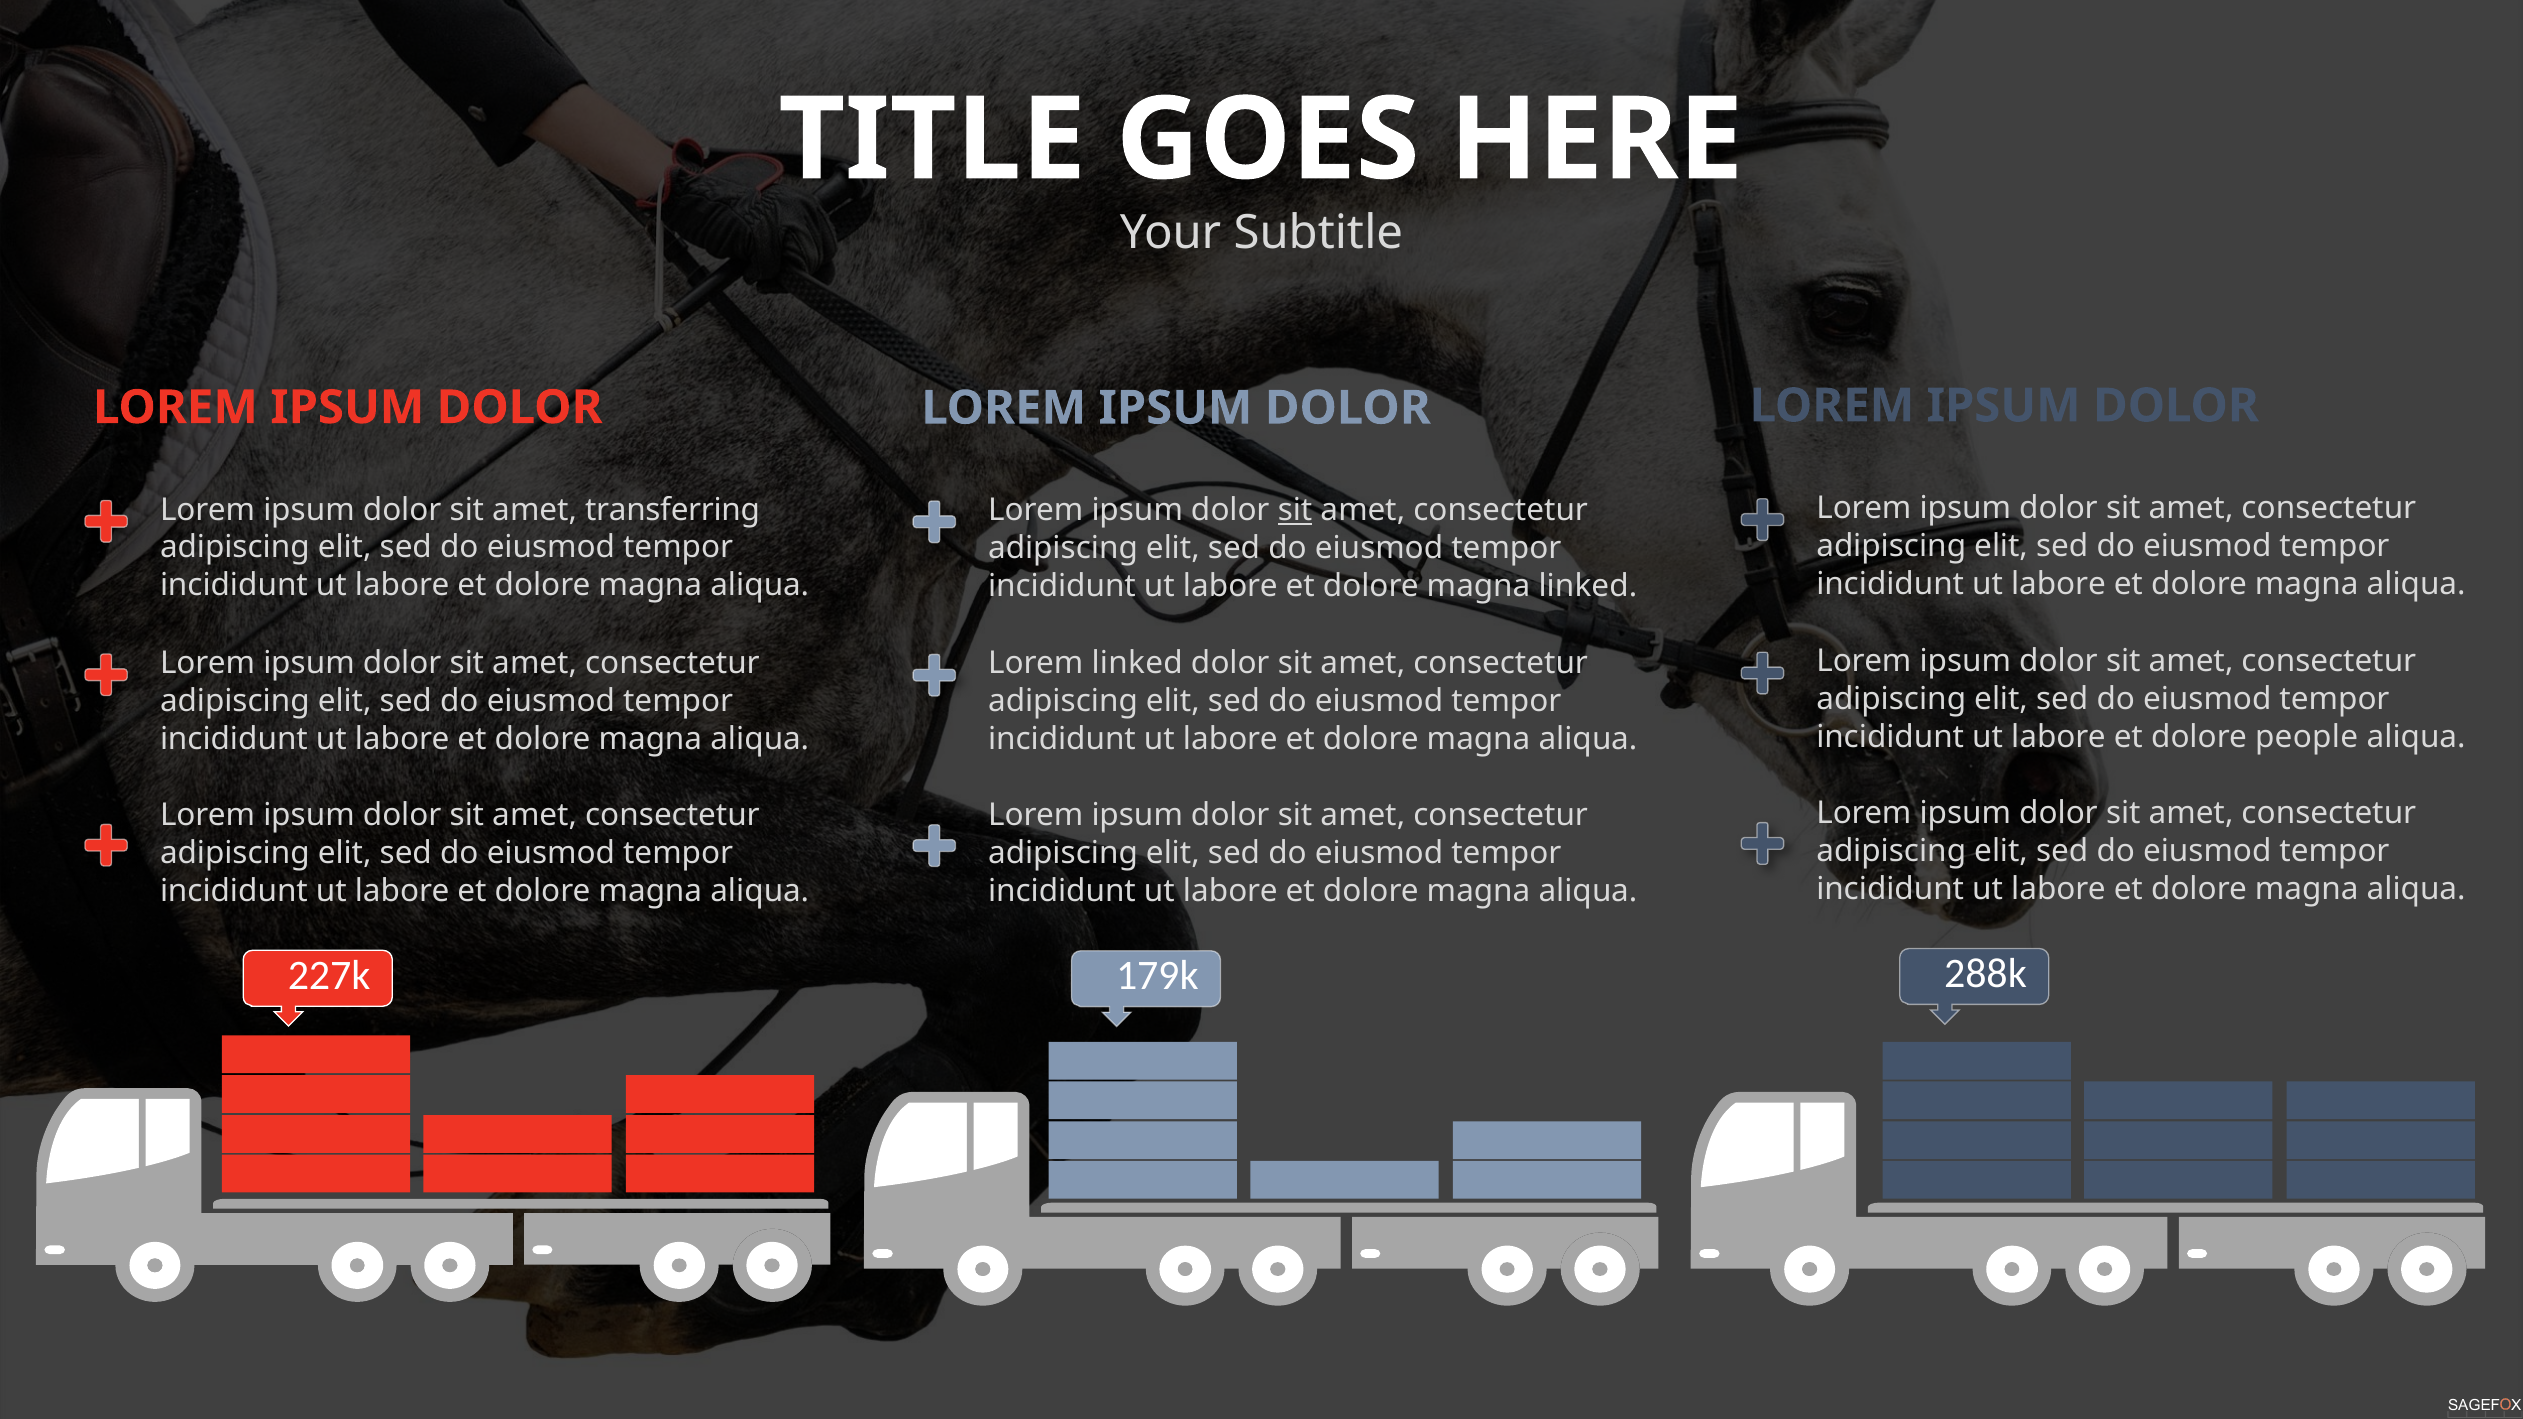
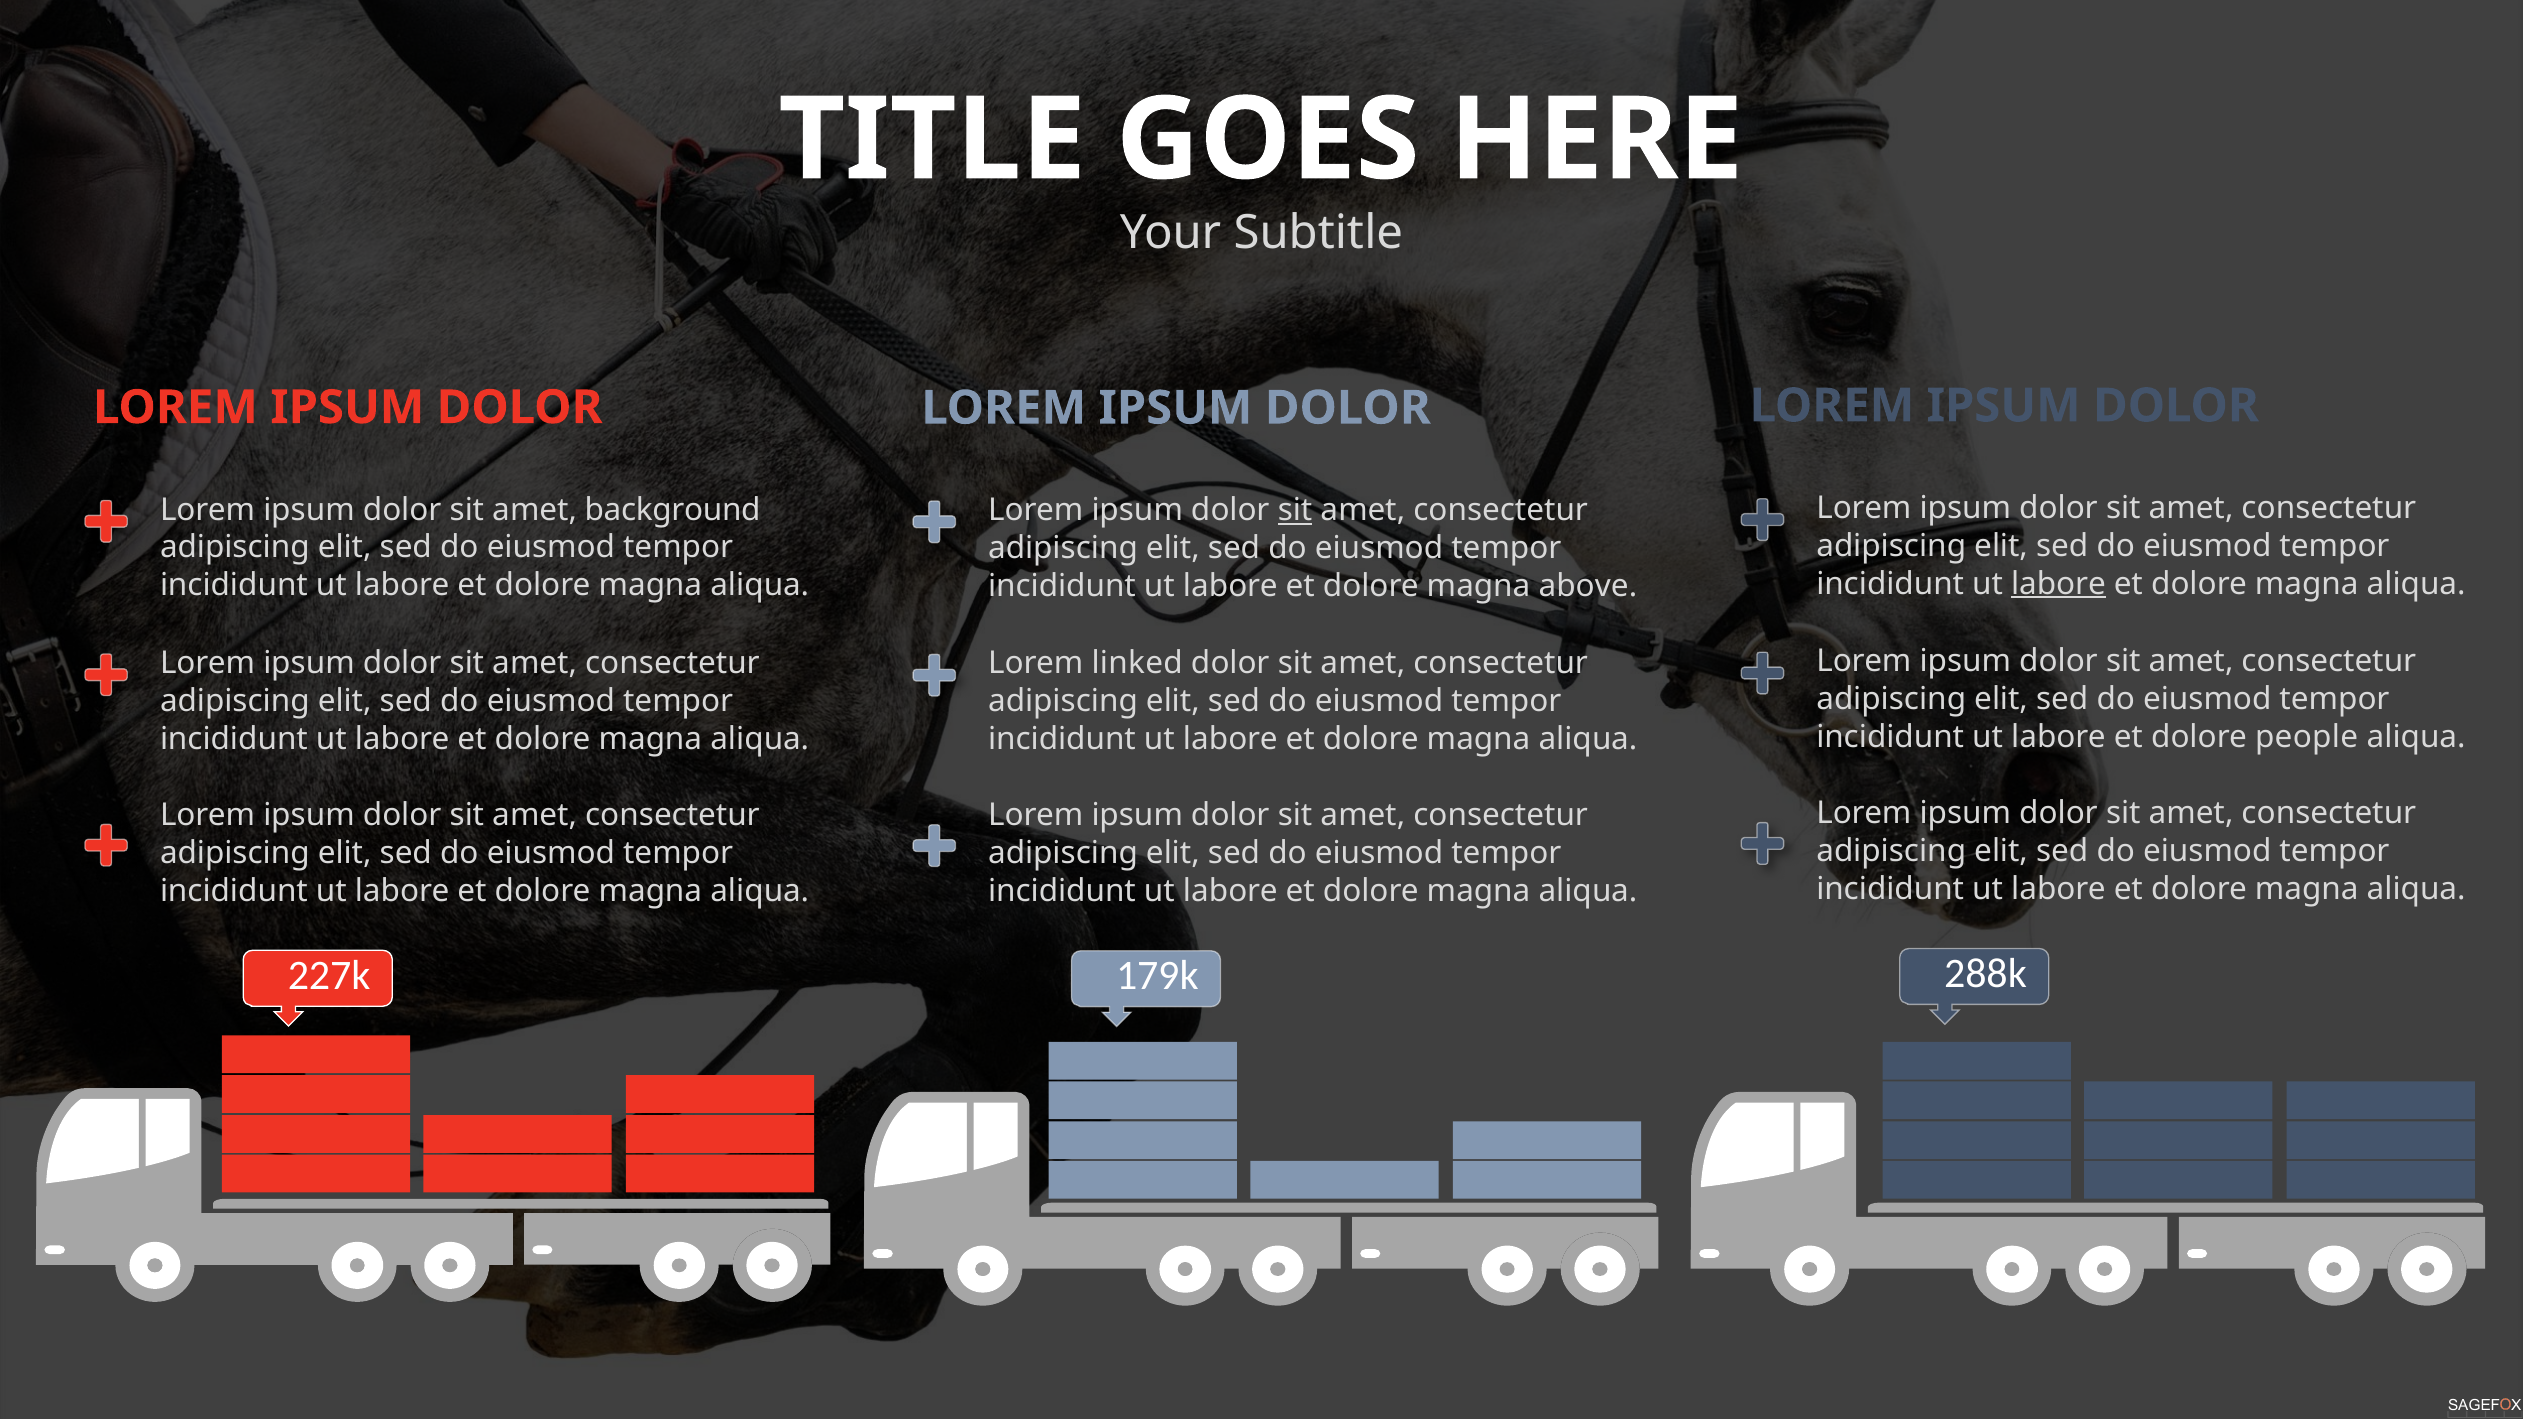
transferring: transferring -> background (673, 510)
labore underline: none -> present (2058, 584)
magna linked: linked -> above (1588, 586)
